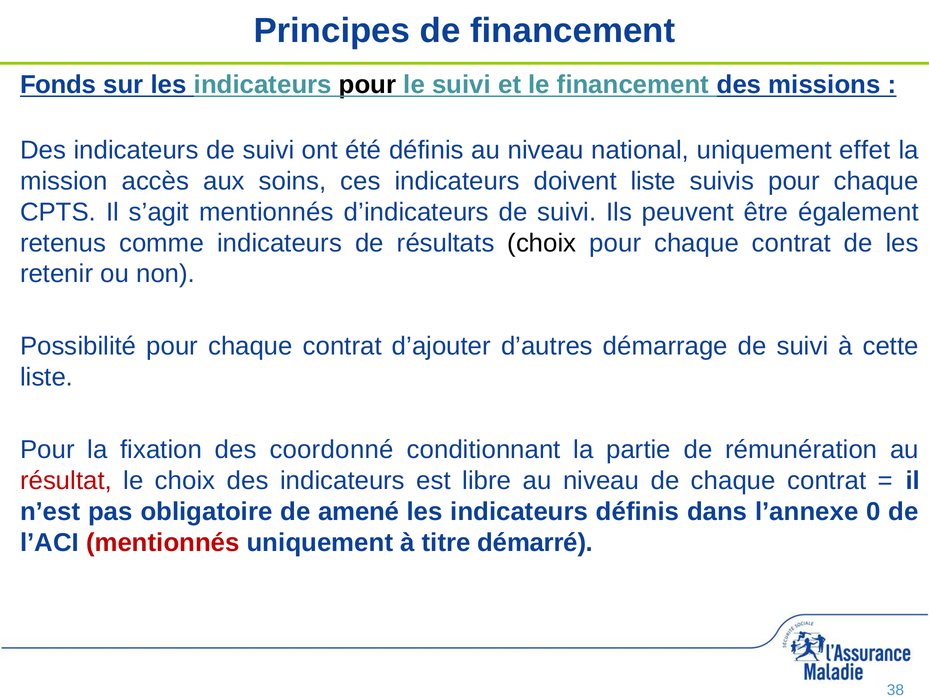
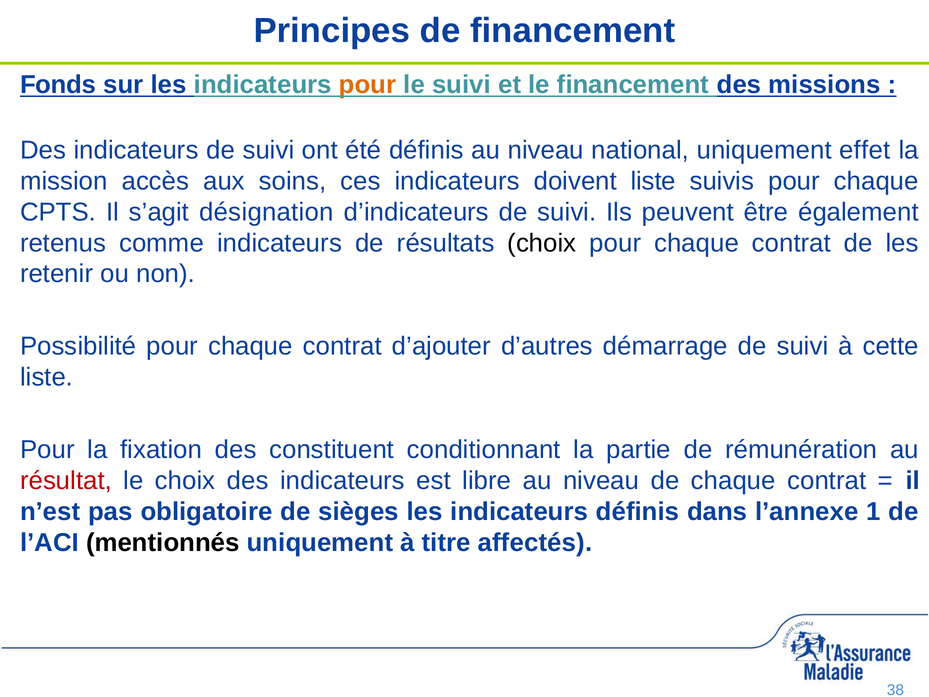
pour colour: black -> orange (368, 85)
s’agit mentionnés: mentionnés -> désignation (266, 212)
coordonné: coordonné -> constituent (332, 449)
amené: amené -> sièges (359, 511)
0: 0 -> 1 (874, 511)
mentionnés colour: red -> black (163, 542)
démarré: démarré -> affectés (535, 542)
